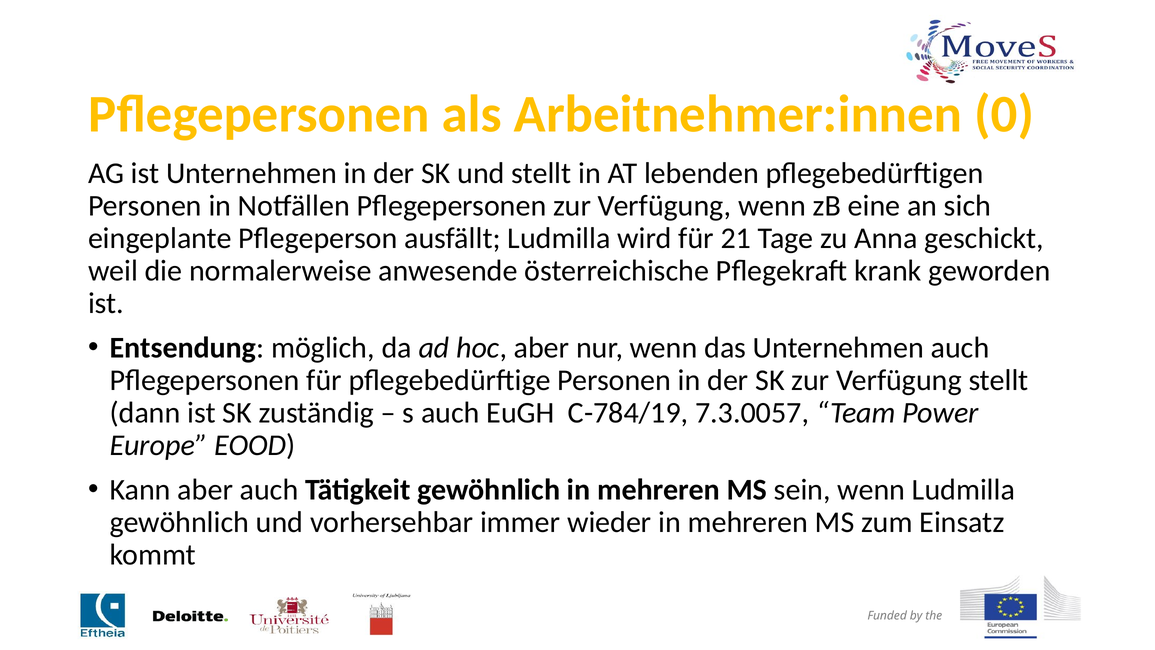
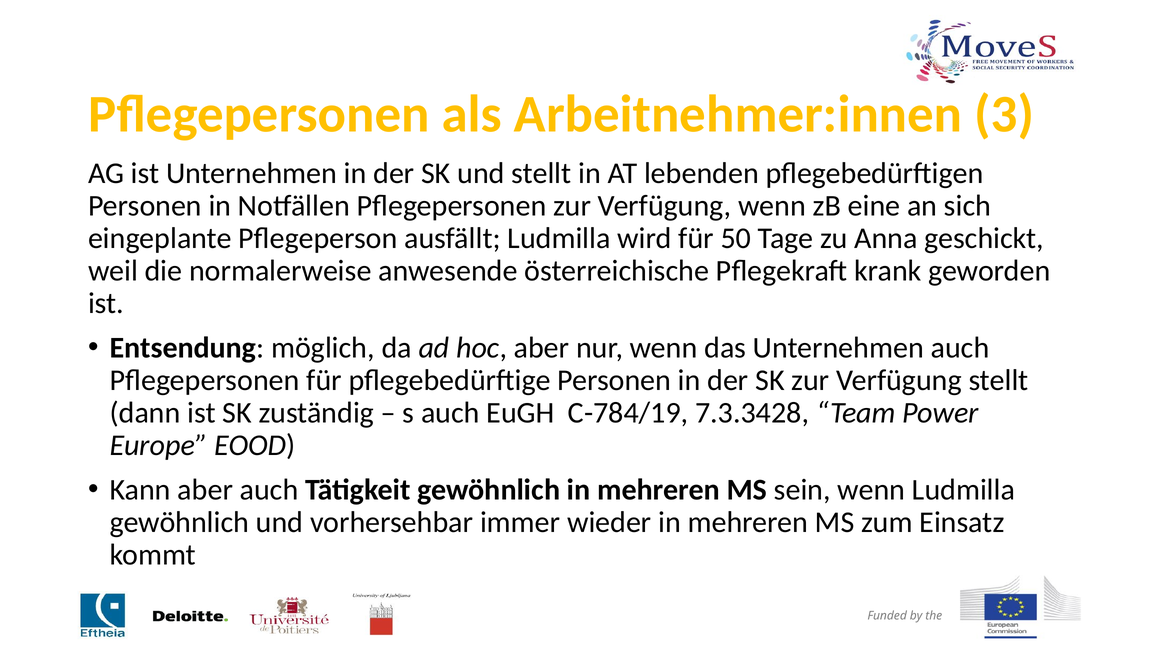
0: 0 -> 3 (1004, 114)
21: 21 -> 50 (736, 238)
7.3.0057: 7.3.0057 -> 7.3.3428 (752, 413)
